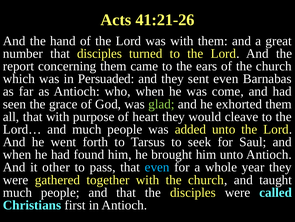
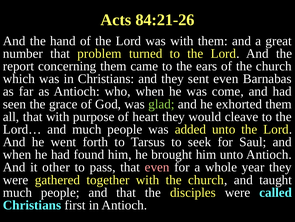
41:21-26: 41:21-26 -> 84:21-26 (165, 20)
that disciples: disciples -> problem (99, 53)
in Persuaded: Persuaded -> Christians (106, 79)
even colour: light blue -> pink (157, 167)
